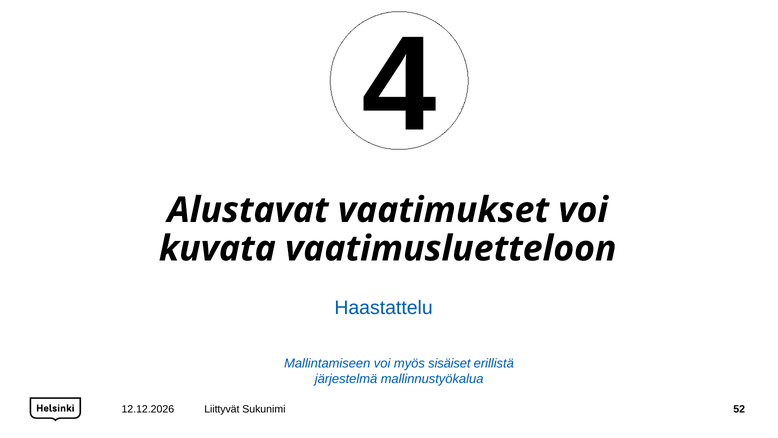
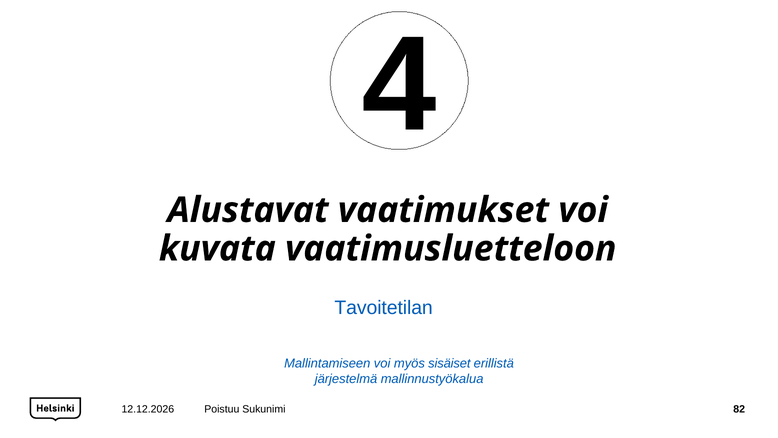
Haastattelu: Haastattelu -> Tavoitetilan (384, 308)
Liittyvät: Liittyvät -> Poistuu (222, 409)
52: 52 -> 82 (739, 409)
